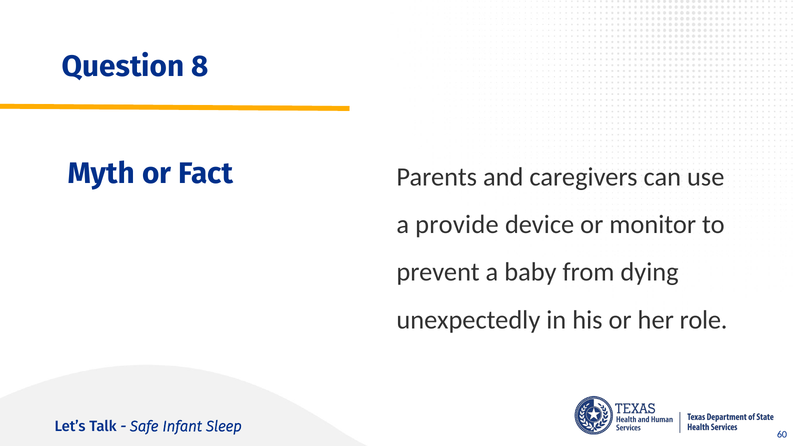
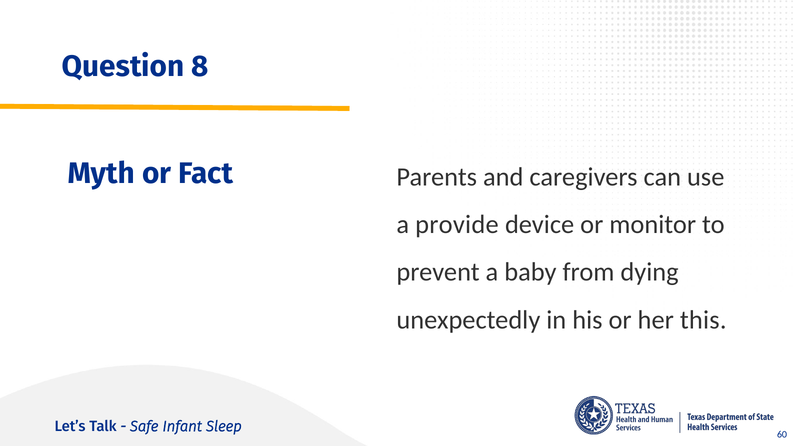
role: role -> this (703, 320)
